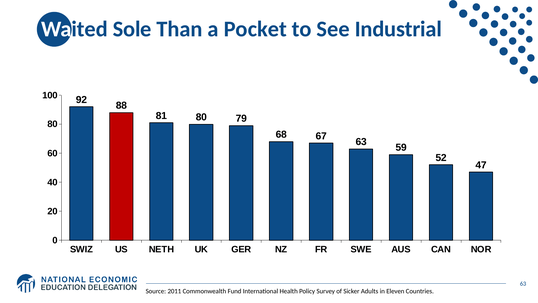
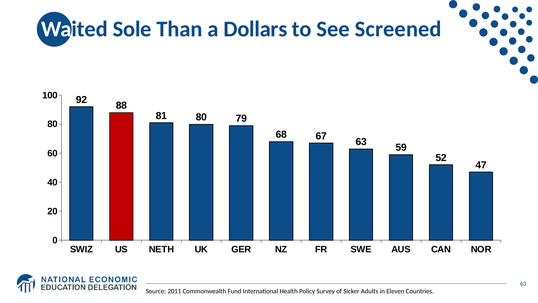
Pocket: Pocket -> Dollars (255, 29)
Industrial: Industrial -> Screened (398, 29)
